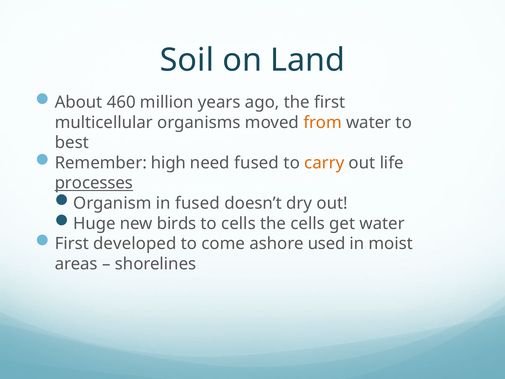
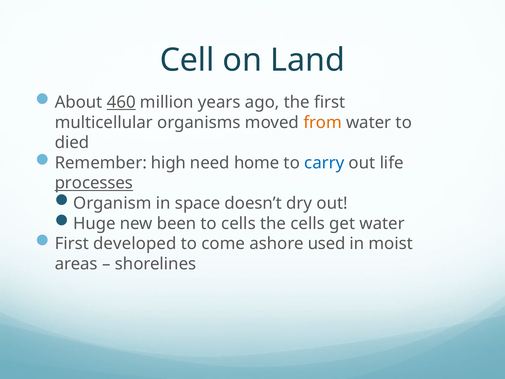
Soil: Soil -> Cell (187, 60)
460 underline: none -> present (121, 102)
best: best -> died (72, 143)
need fused: fused -> home (257, 163)
carry colour: orange -> blue (324, 163)
in fused: fused -> space (198, 203)
birds: birds -> been (177, 223)
